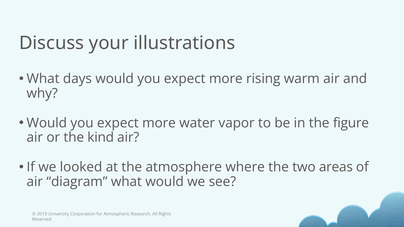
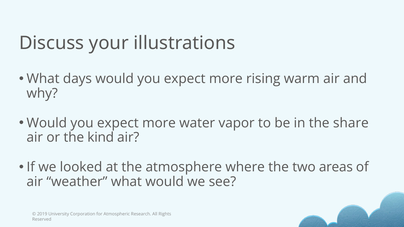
figure: figure -> share (351, 123)
diagram: diagram -> weather (77, 182)
